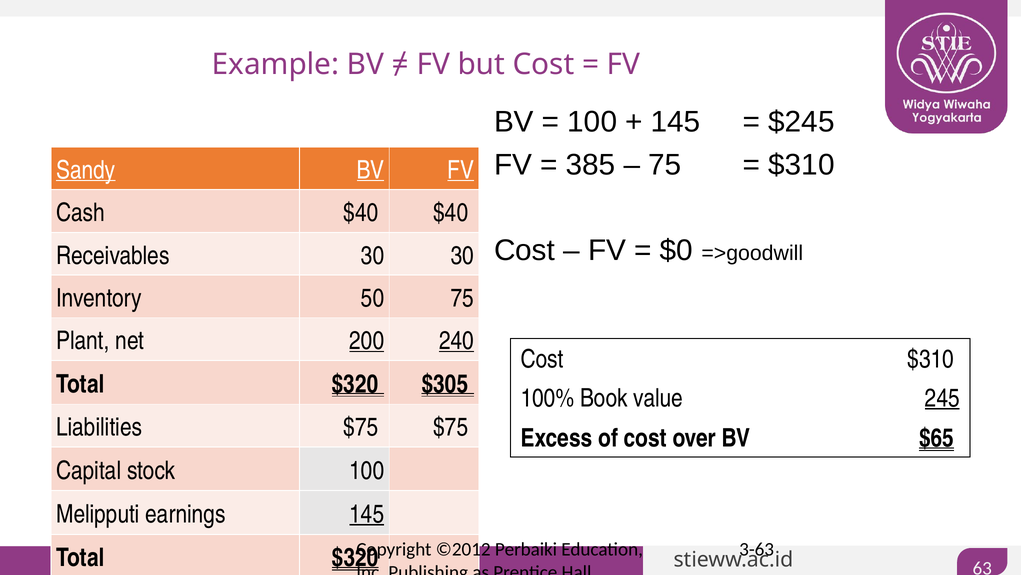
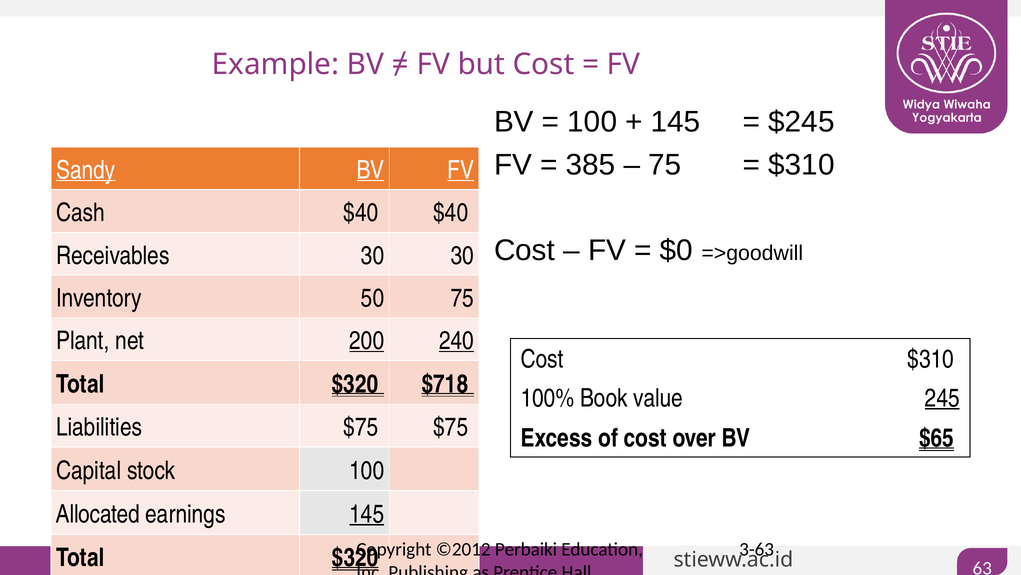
$305: $305 -> $718 (445, 384)
Melipputi: Melipputi -> Allocated (98, 514)
